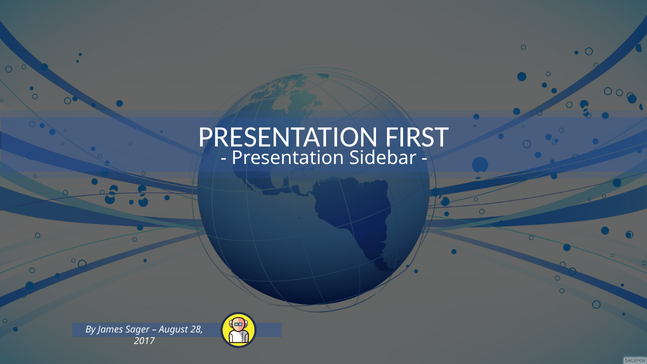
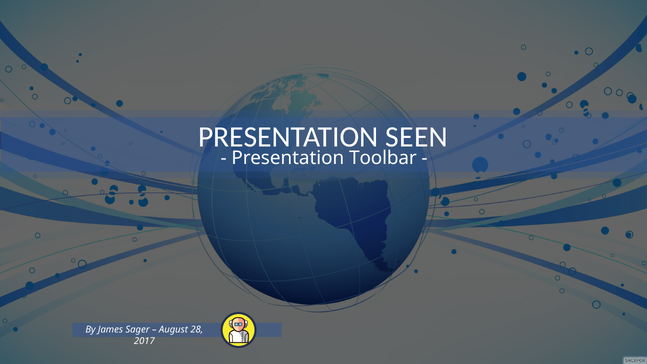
FIRST: FIRST -> SEEN (417, 137)
Sidebar: Sidebar -> Toolbar (383, 158)
